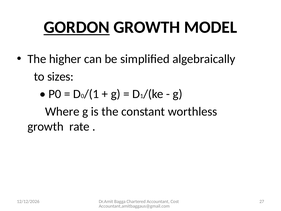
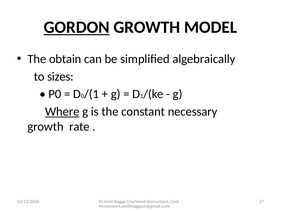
higher: higher -> obtain (65, 59)
Where underline: none -> present (62, 111)
worthless: worthless -> necessary (193, 111)
